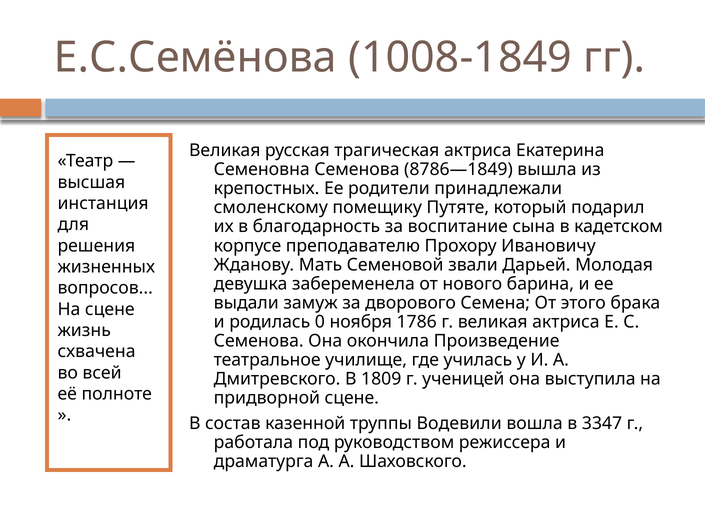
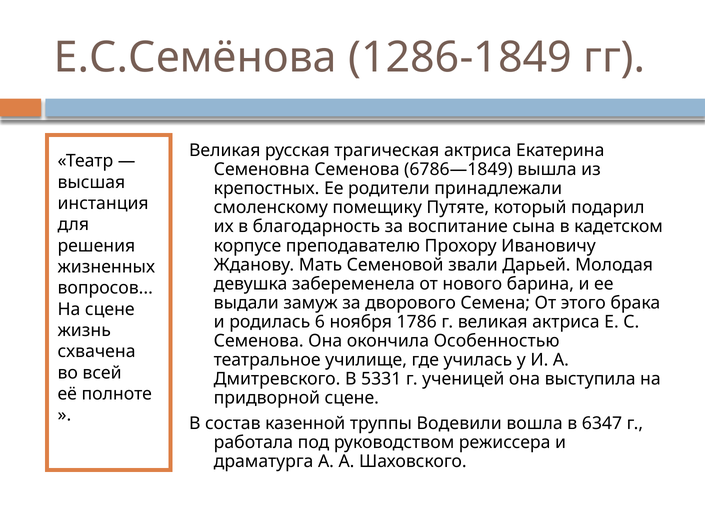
1008-1849: 1008-1849 -> 1286-1849 (460, 58)
8786—1849: 8786—1849 -> 6786—1849 (458, 169)
0: 0 -> 6 (320, 322)
Произведение: Произведение -> Особенностью (497, 341)
1809: 1809 -> 5331 (381, 379)
3347: 3347 -> 6347 (602, 423)
